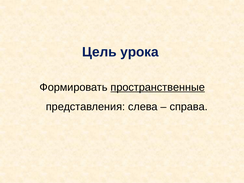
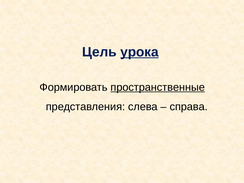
урока underline: none -> present (139, 52)
